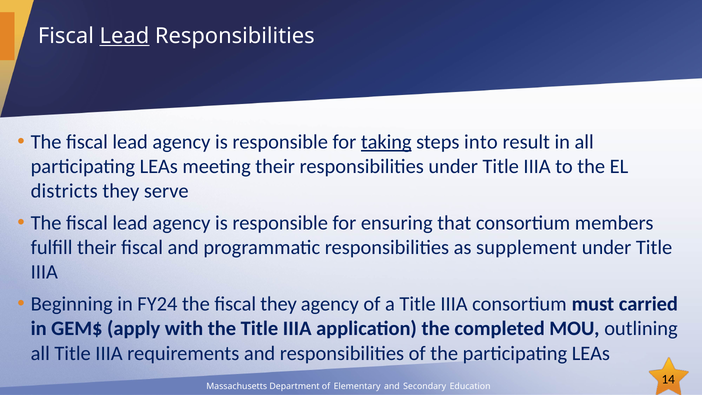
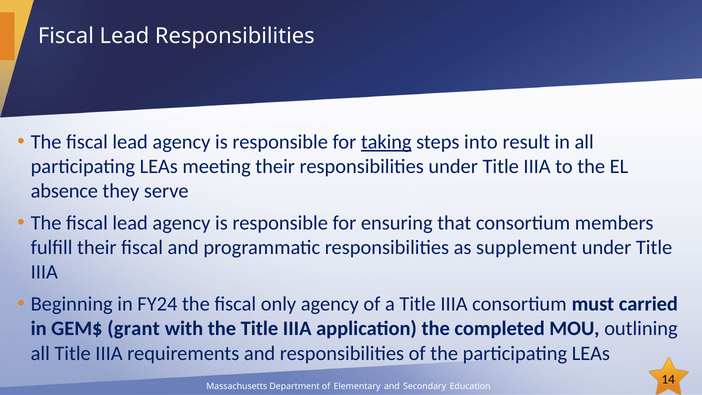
Lead underline: present -> none (124, 36)
districts: districts -> absence (64, 191)
fiscal they: they -> only (278, 304)
apply: apply -> grant (134, 329)
